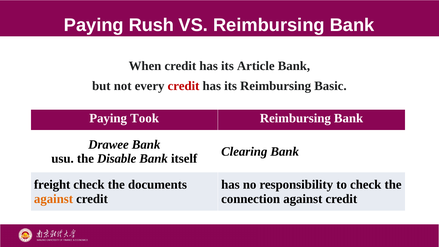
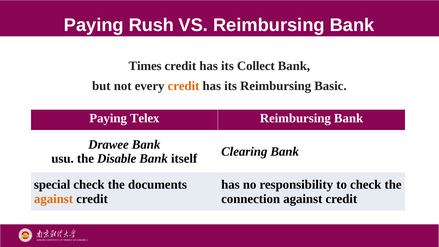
When: When -> Times (145, 66)
Article: Article -> Collect (256, 66)
credit colour: red -> orange (184, 86)
Took: Took -> Telex (145, 118)
freight: freight -> special (52, 185)
